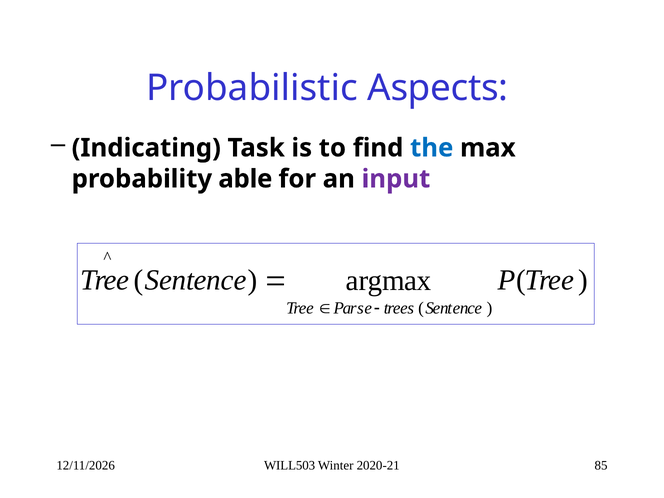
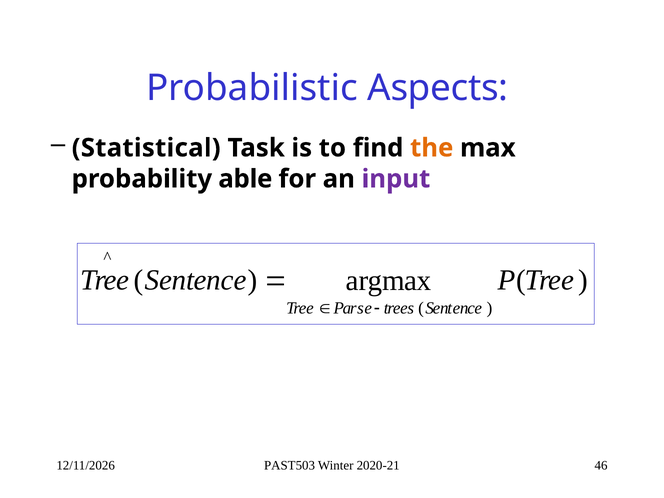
Indicating: Indicating -> Statistical (146, 148)
the colour: blue -> orange (432, 148)
WILL503: WILL503 -> PAST503 (290, 466)
85: 85 -> 46 (601, 466)
